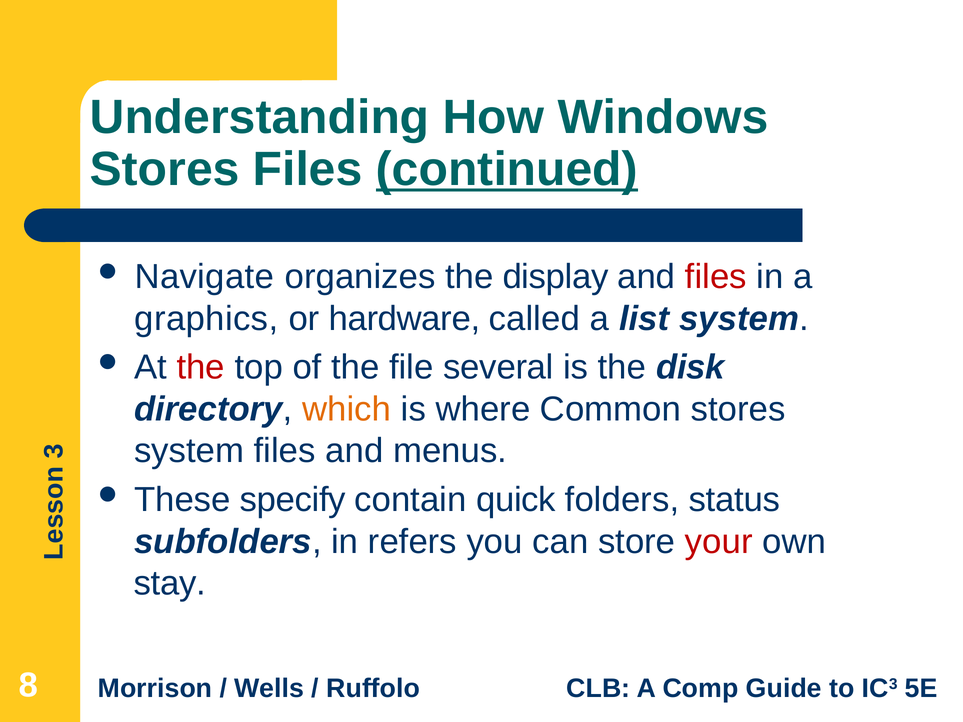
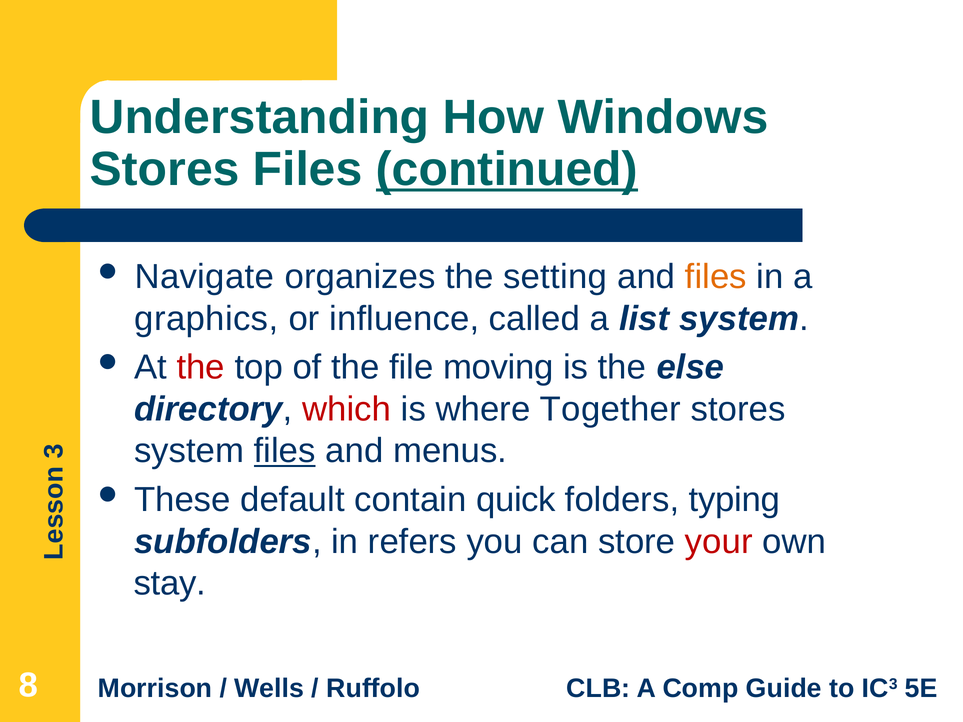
display: display -> setting (555, 277)
files colour: red -> orange (716, 277)
hardware: hardware -> influence (404, 319)
several: several -> moving (499, 368)
disk: disk -> else (690, 368)
which colour: orange -> red (347, 409)
Common: Common -> Together (610, 409)
files underline: none -> present (285, 451)
specify: specify -> default (292, 500)
status: status -> typing (734, 500)
